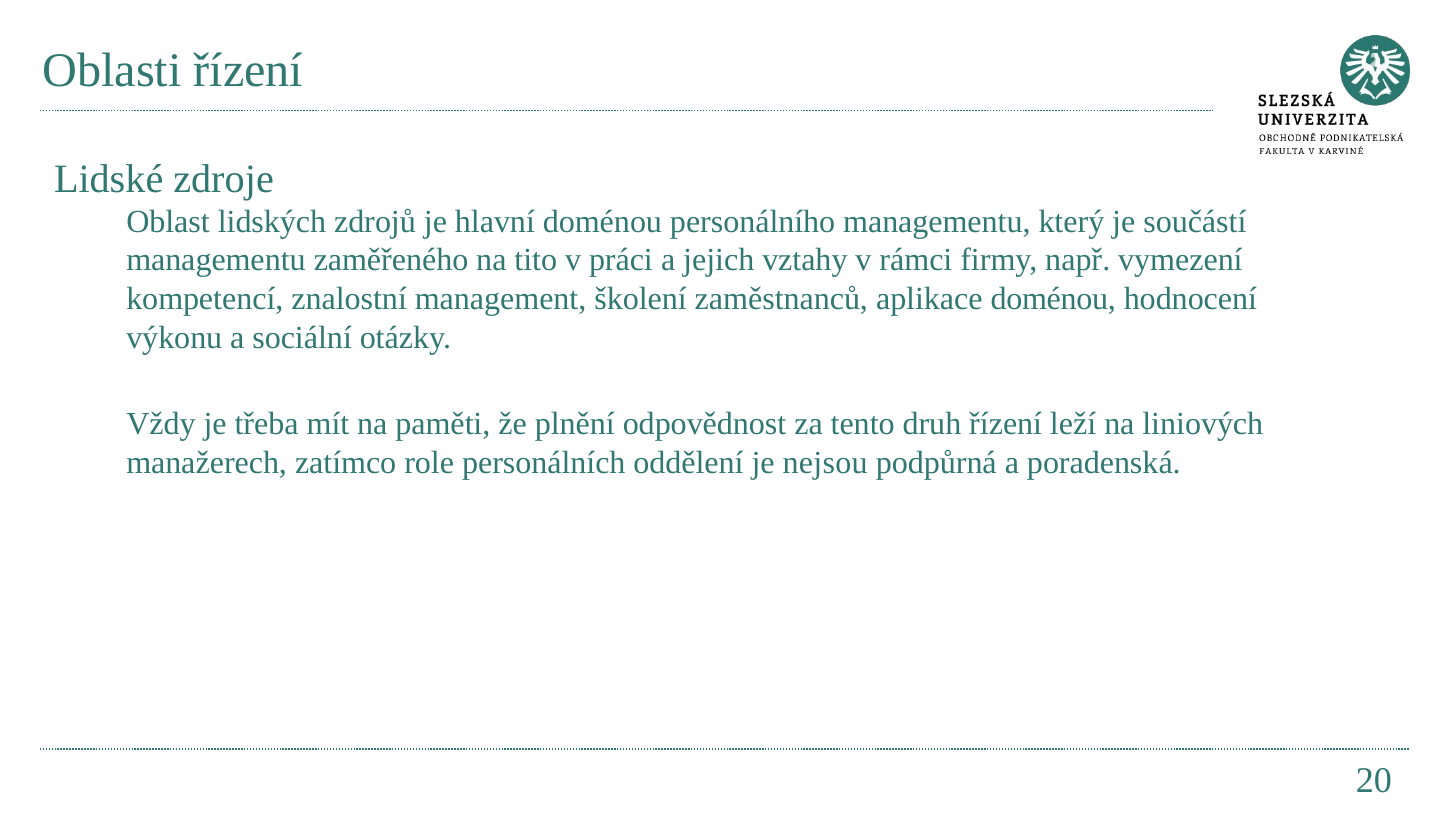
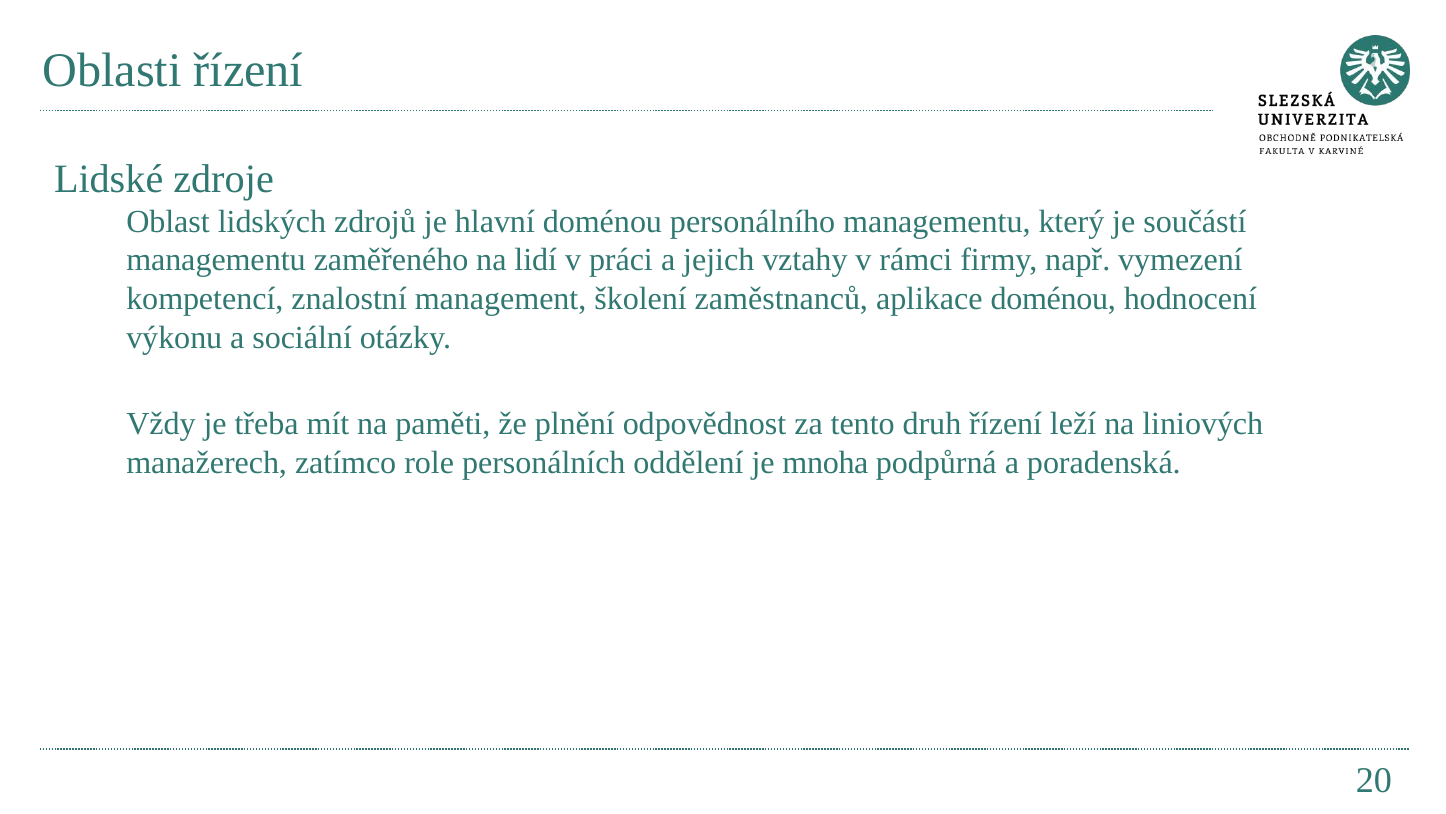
tito: tito -> lidí (536, 260)
nejsou: nejsou -> mnoha (825, 463)
